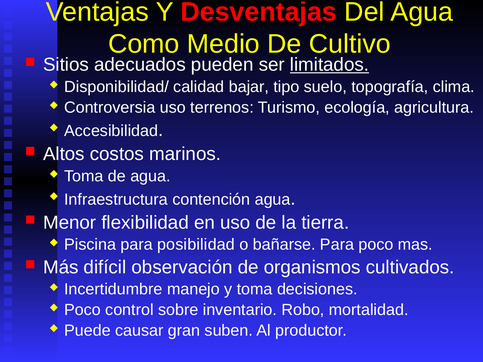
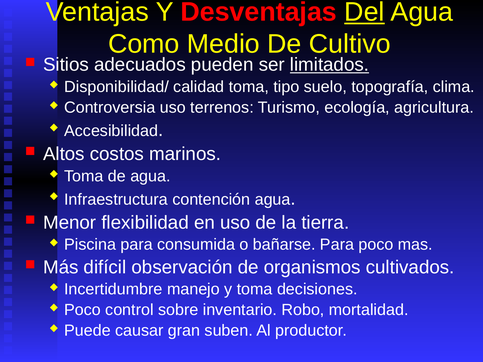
Del underline: none -> present (364, 12)
calidad bajar: bajar -> toma (249, 87)
posibilidad: posibilidad -> consumida (196, 245)
